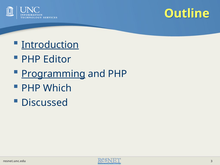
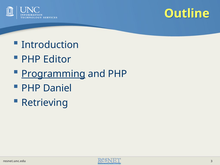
Introduction underline: present -> none (50, 45)
Which: Which -> Daniel (57, 88)
Discussed: Discussed -> Retrieving (45, 103)
